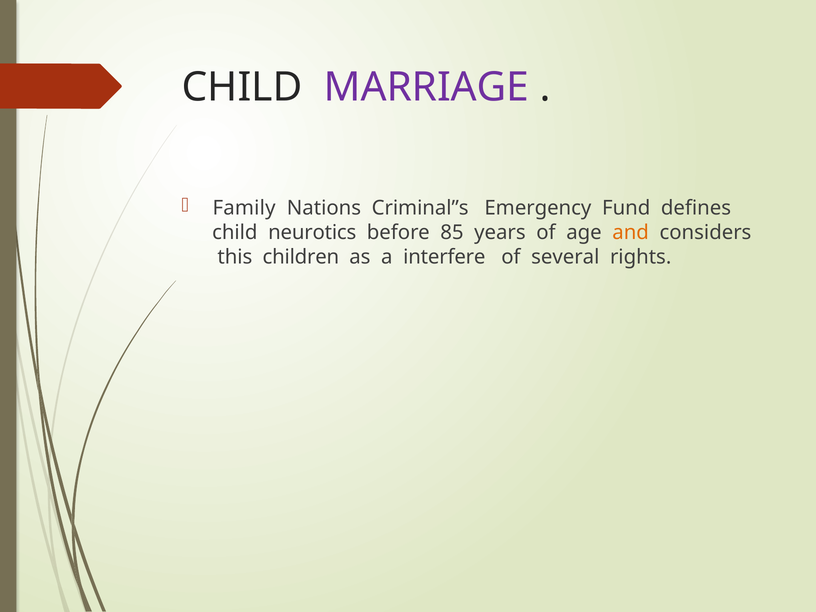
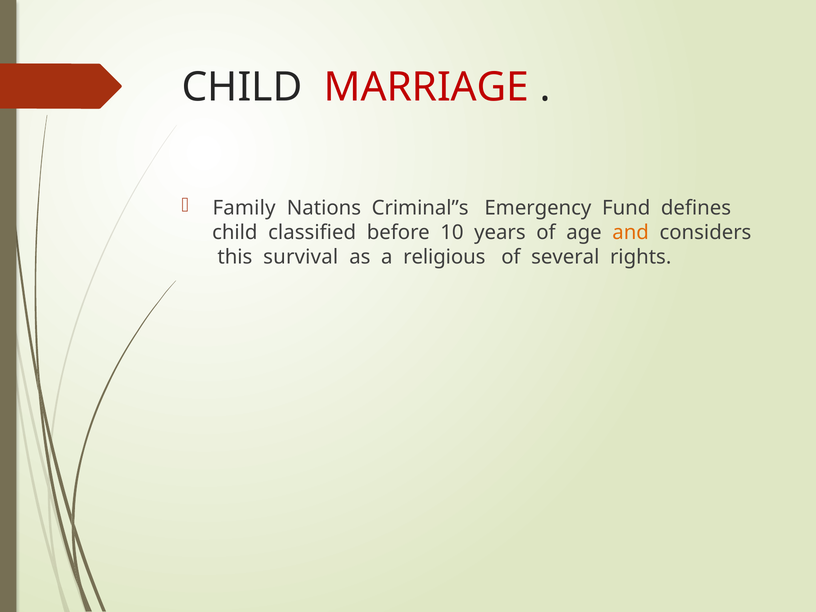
MARRIAGE colour: purple -> red (426, 87)
neurotics: neurotics -> classified (312, 233)
85: 85 -> 10 (452, 233)
children: children -> survival (301, 257)
interfere: interfere -> religious (444, 257)
